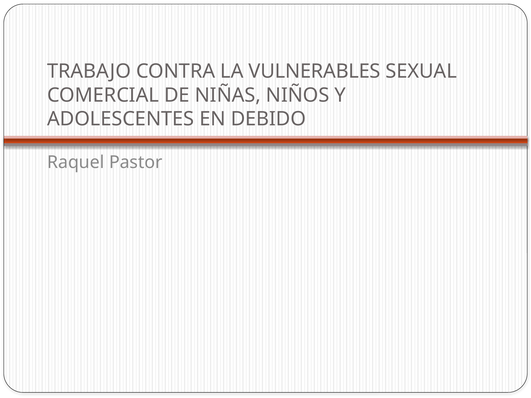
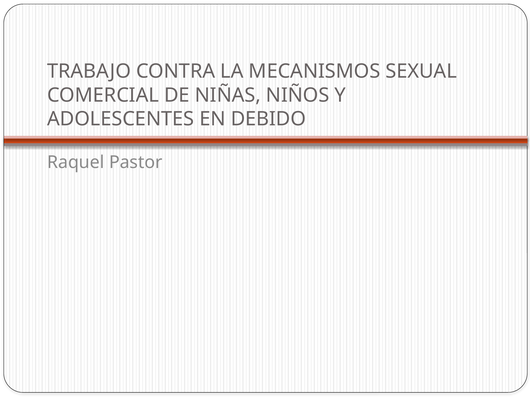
VULNERABLES: VULNERABLES -> MECANISMOS (315, 71)
